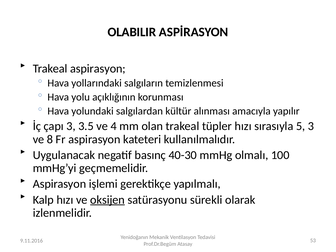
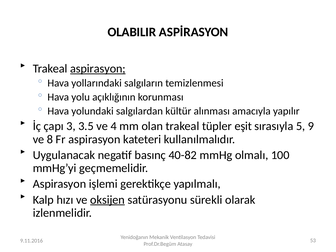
aspirasyon underline: none -> present (98, 69)
tüpler hızı: hızı -> eşit (243, 126)
5 3: 3 -> 9 (311, 126)
40-30: 40-30 -> 40-82 (183, 155)
